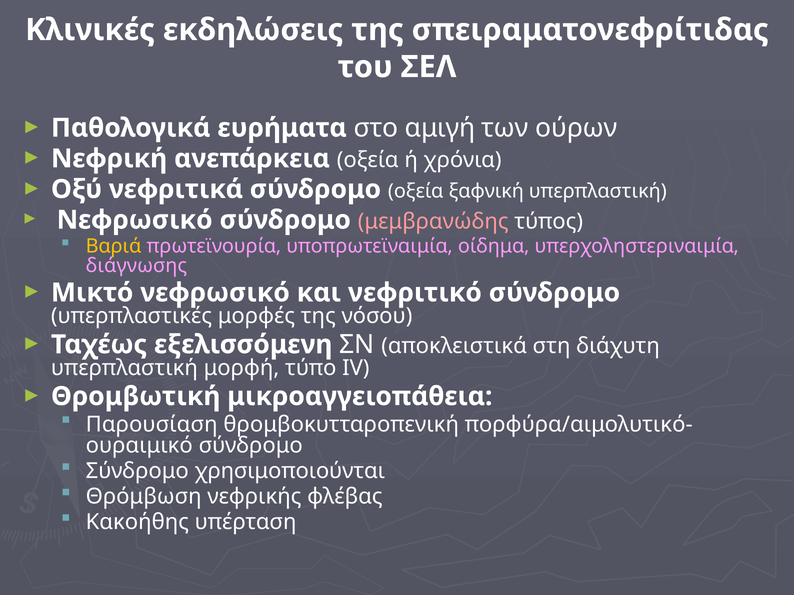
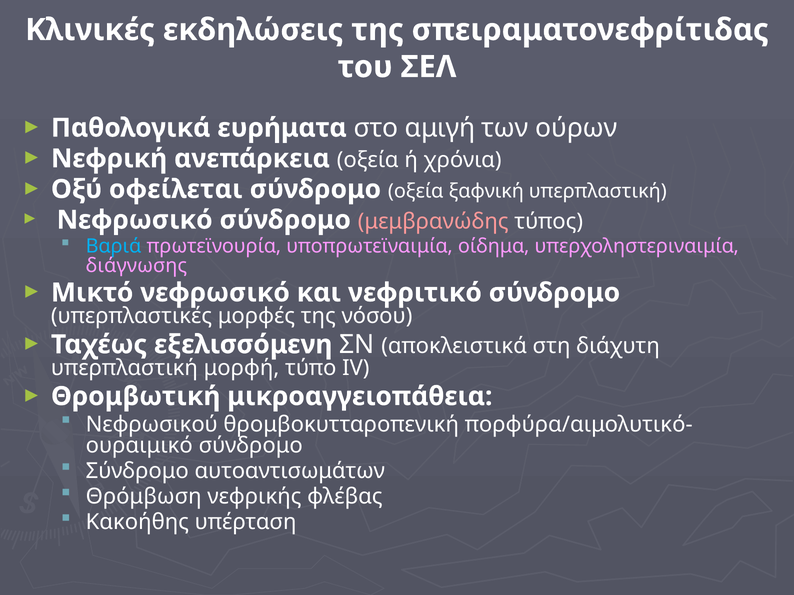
νεφριτικά: νεφριτικά -> οφείλεται (176, 189)
Βαριά colour: yellow -> light blue (114, 247)
Παρουσίαση: Παρουσίαση -> Νεφρωσικού (152, 425)
χρησιμοποιούνται: χρησιμοποιούνται -> αυτοαντισωμάτων (290, 471)
